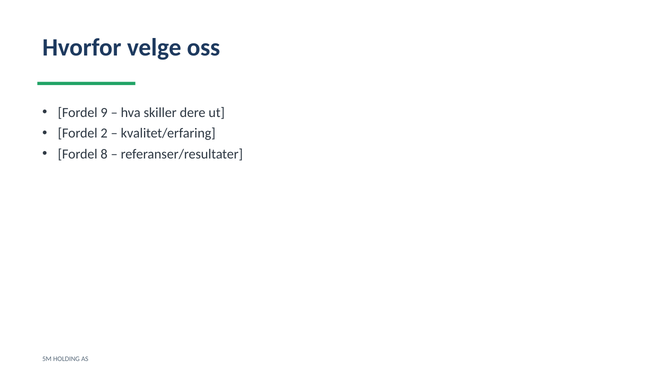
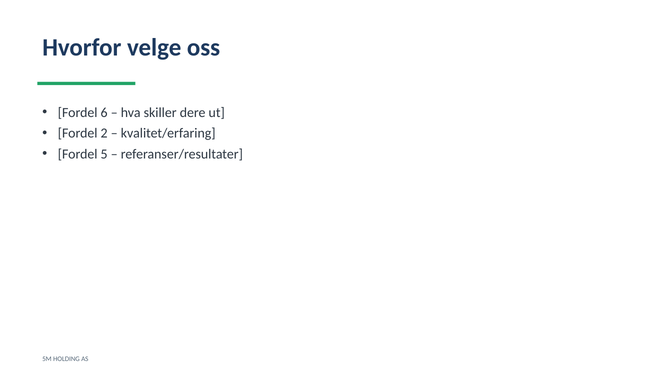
9: 9 -> 6 (104, 112)
8: 8 -> 5 (104, 154)
